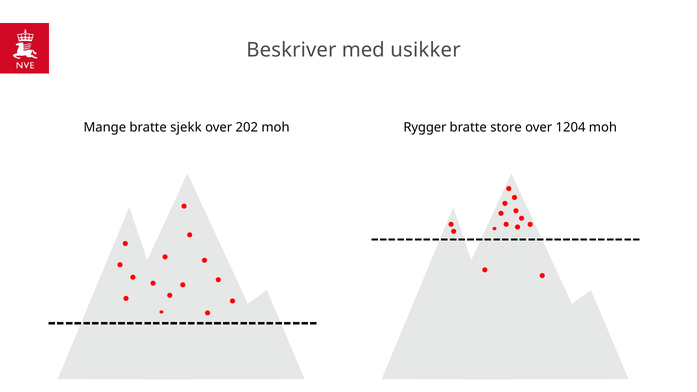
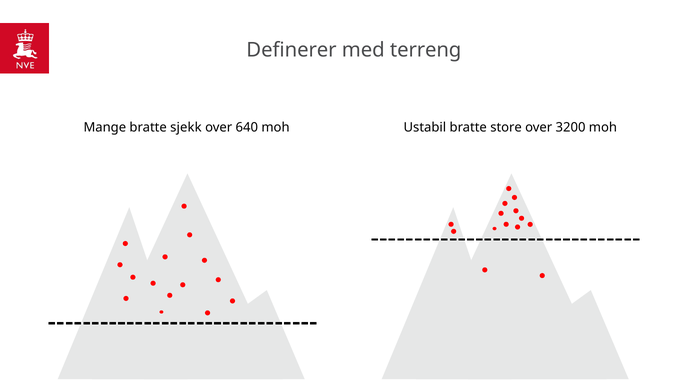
Beskriver: Beskriver -> Definerer (292, 50)
usikker: usikker -> terreng (426, 50)
202: 202 -> 640 (247, 128)
Rygger: Rygger -> Ustabil (425, 128)
1204: 1204 -> 3200 (571, 128)
